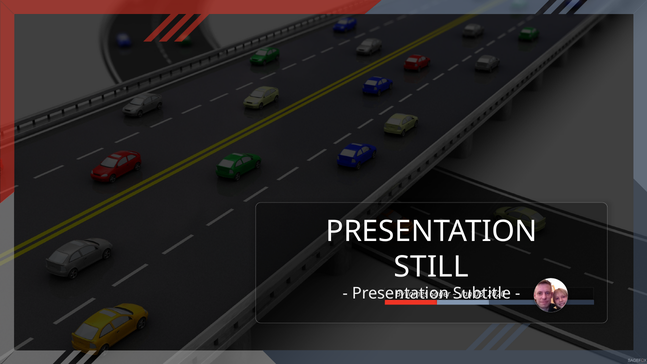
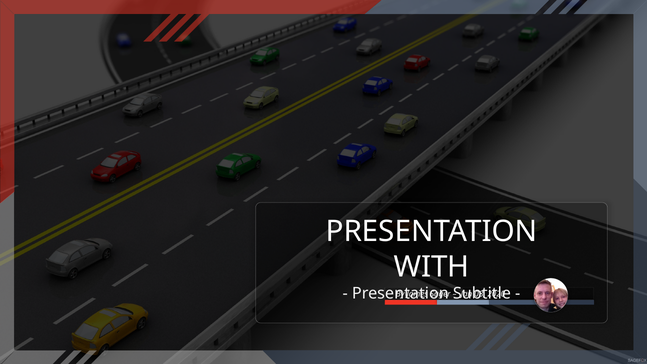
STILL: STILL -> WITH (432, 267)
